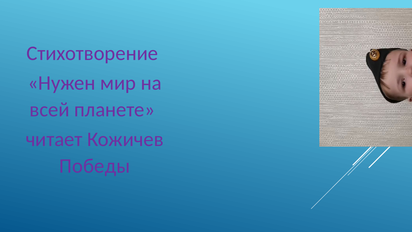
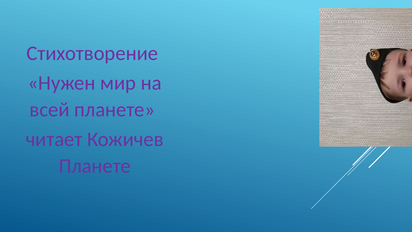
Победы: Победы -> Планете (95, 166)
